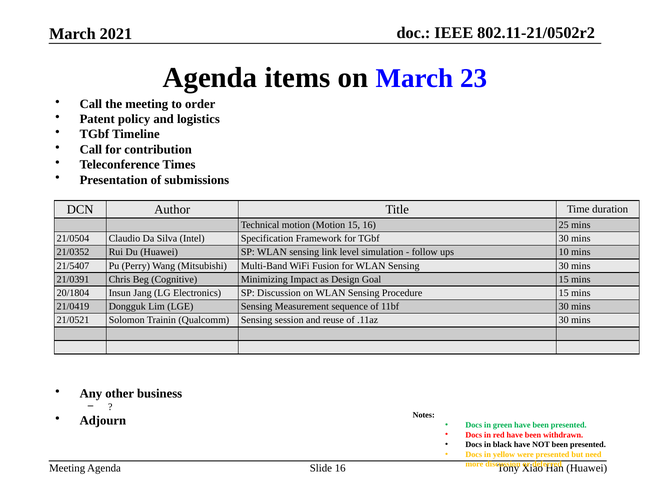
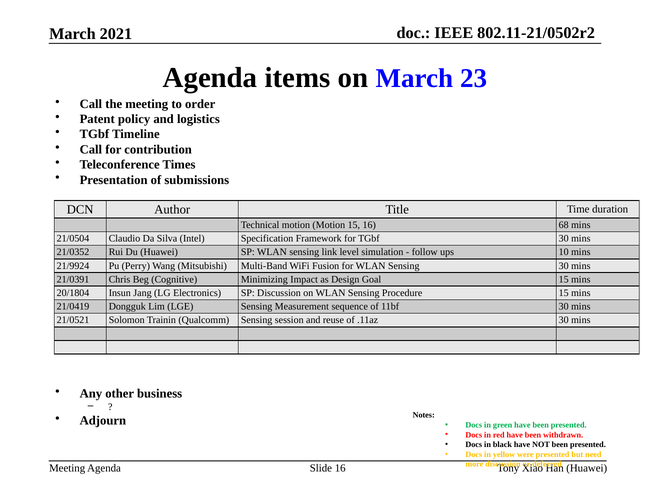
25: 25 -> 68 (564, 225)
21/5407: 21/5407 -> 21/9924 (73, 265)
